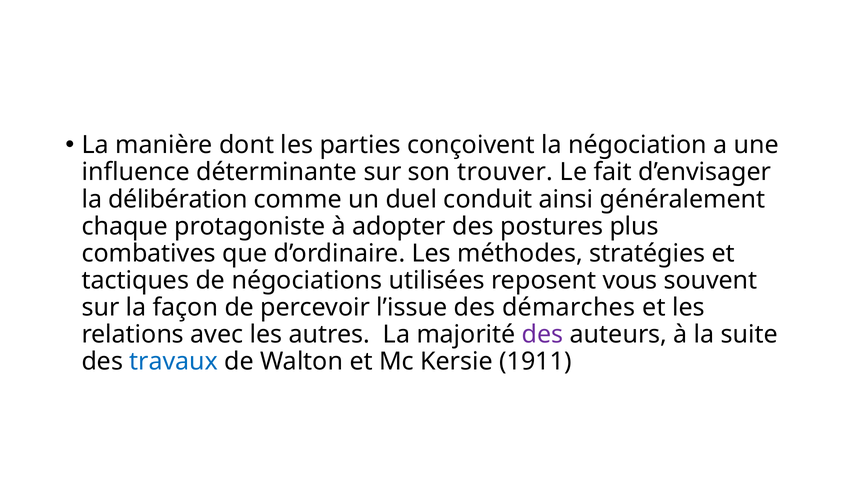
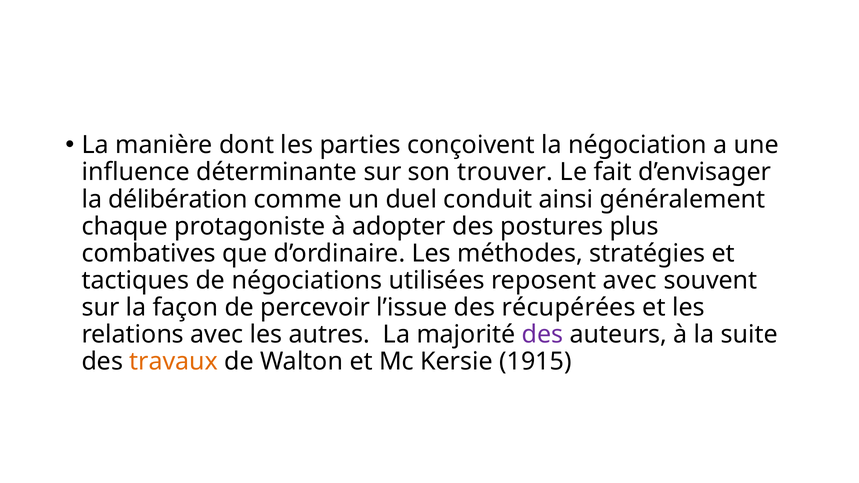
reposent vous: vous -> avec (630, 281)
démarches: démarches -> récupérées (569, 308)
travaux colour: blue -> orange (174, 362)
1911: 1911 -> 1915 (535, 362)
